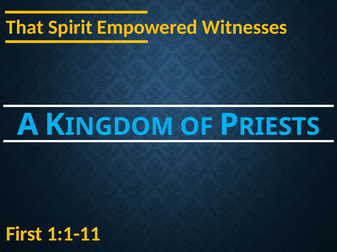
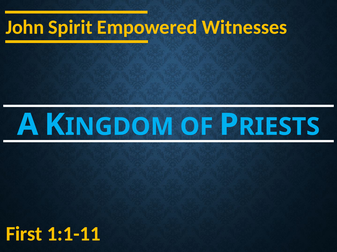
That: That -> John (25, 27)
